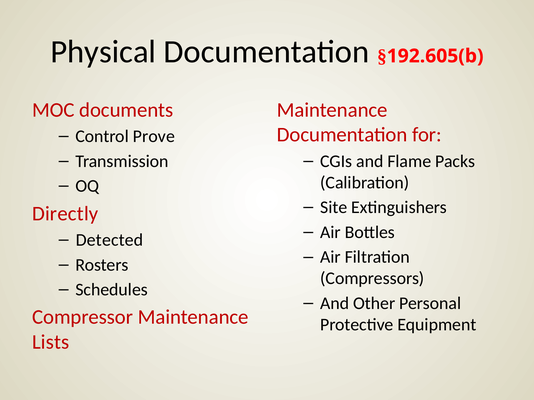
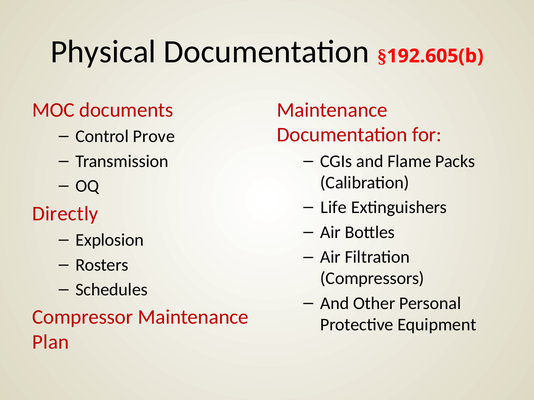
Site: Site -> Life (334, 208)
Detected: Detected -> Explosion (110, 240)
Lists: Lists -> Plan (51, 342)
